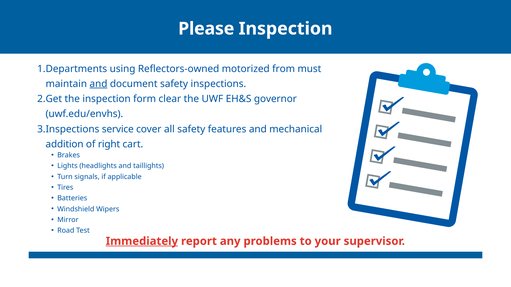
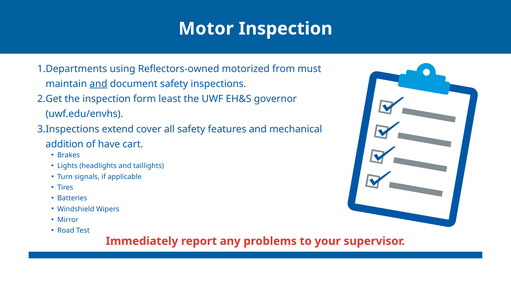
Please: Please -> Motor (206, 29)
clear: clear -> least (170, 99)
service: service -> extend (118, 129)
right: right -> have (109, 144)
Immediately underline: present -> none (142, 242)
